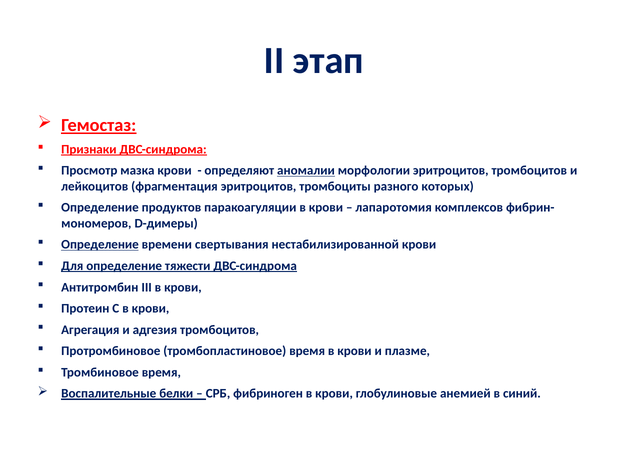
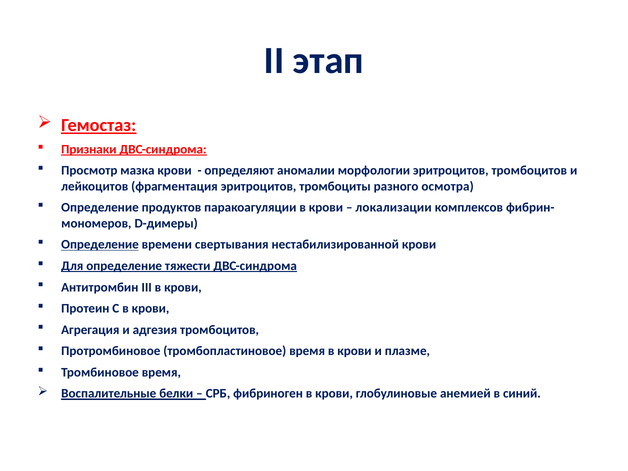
аномалии underline: present -> none (306, 171)
которых: которых -> осмотра (448, 186)
лапаротомия: лапаротомия -> локализации (394, 208)
